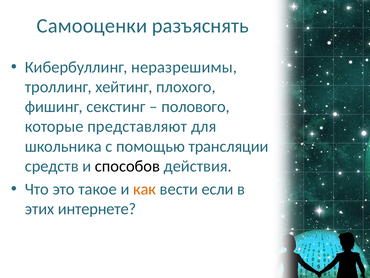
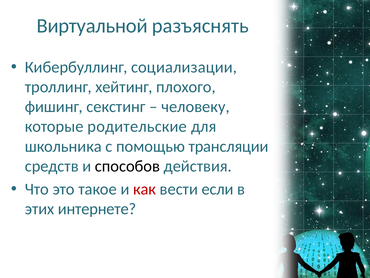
Самооценки: Самооценки -> Виртуальной (92, 26)
неразрешимы: неразрешимы -> социализации (184, 67)
полового: полового -> человеку (195, 107)
представляют: представляют -> родительские (137, 126)
как colour: orange -> red (145, 189)
